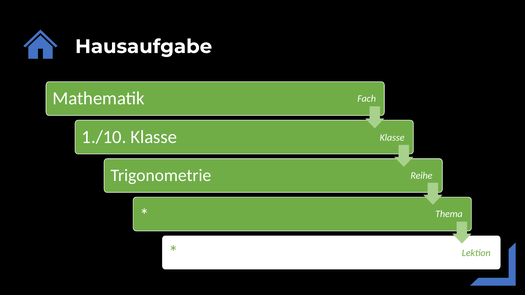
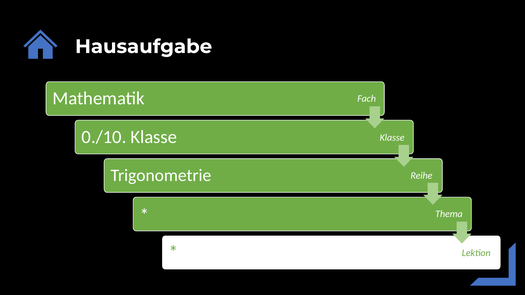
1./10: 1./10 -> 0./10 (104, 137)
